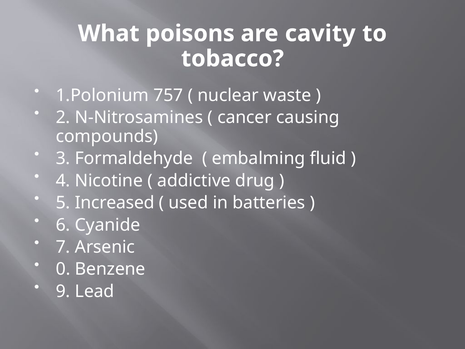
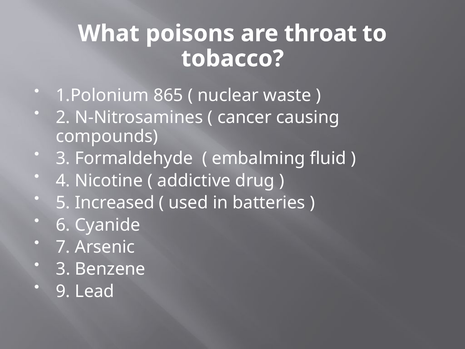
cavity: cavity -> throat (320, 33)
757: 757 -> 865 (168, 95)
0: 0 -> 3 (63, 269)
